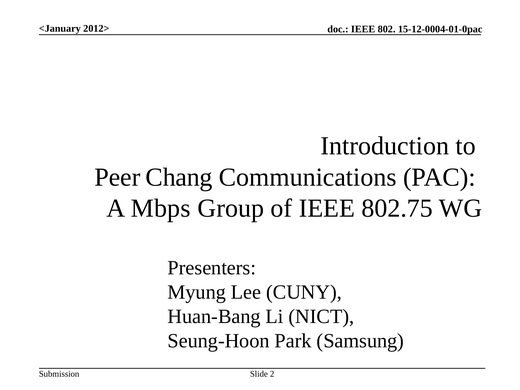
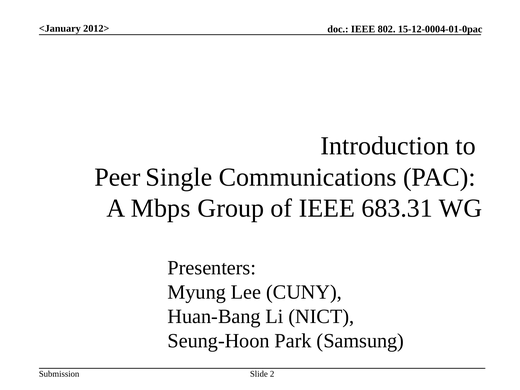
Chang: Chang -> Single (179, 177)
802.75: 802.75 -> 683.31 (397, 208)
